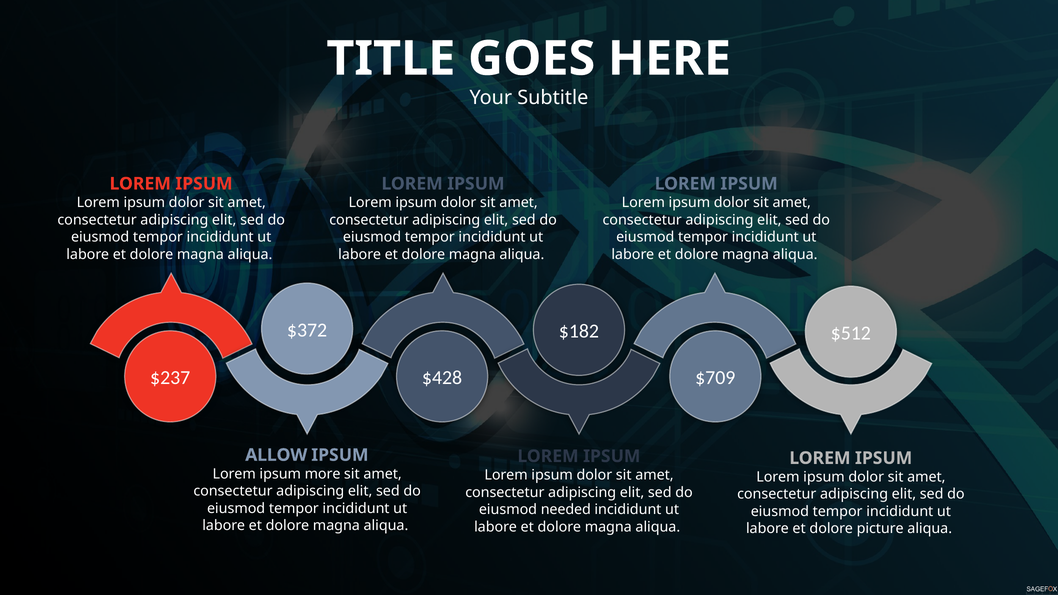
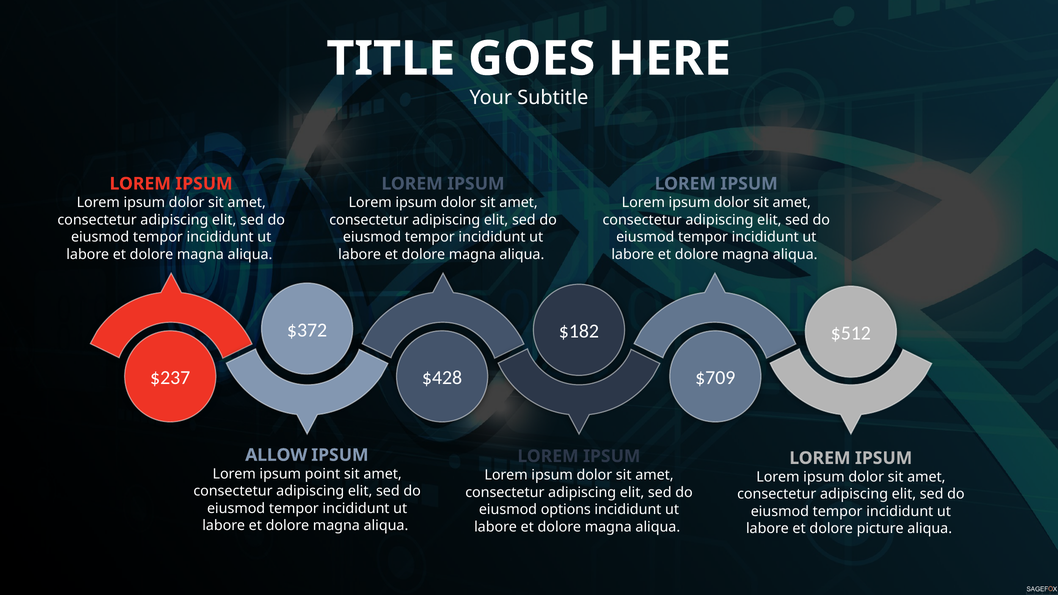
more: more -> point (322, 474)
needed: needed -> options (566, 510)
